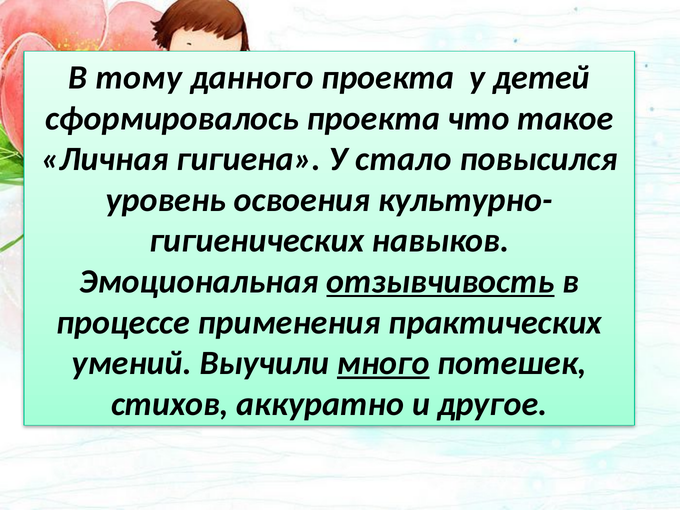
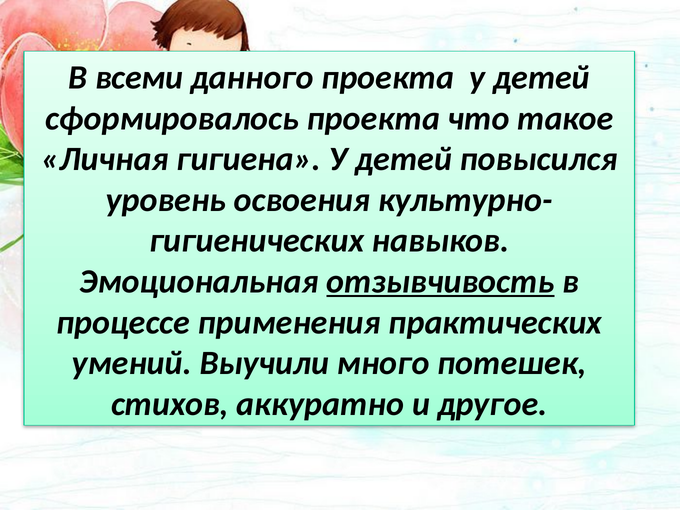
тому: тому -> всеми (139, 78)
гигиена У стало: стало -> детей (404, 159)
много underline: present -> none (383, 363)
